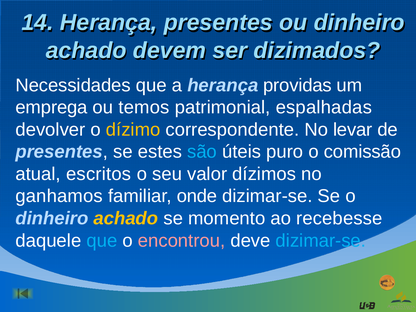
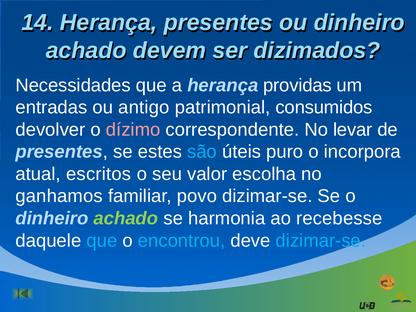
emprega: emprega -> entradas (51, 107)
temos: temos -> antigo (144, 107)
espalhadas: espalhadas -> consumidos (324, 107)
dízimo colour: yellow -> pink (133, 130)
comissão: comissão -> incorpora (362, 152)
dízimos: dízimos -> escolha (264, 174)
onde: onde -> povo (197, 196)
achado colour: yellow -> light green (126, 218)
momento: momento -> harmonia (227, 218)
encontrou colour: pink -> light blue (182, 241)
